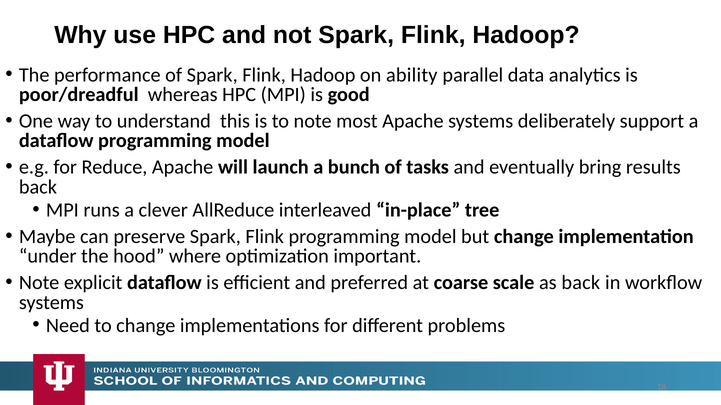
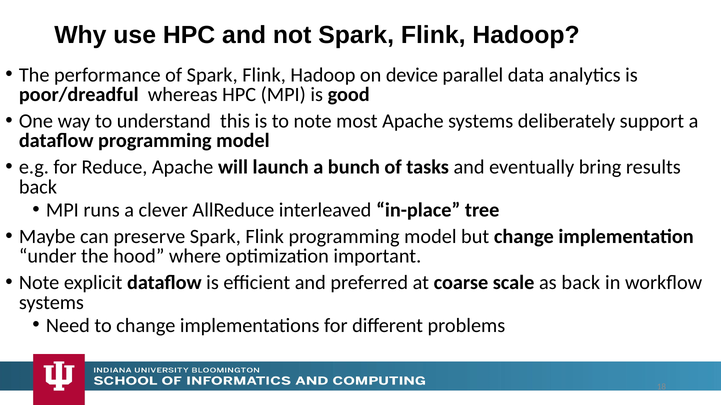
ability: ability -> device (412, 75)
